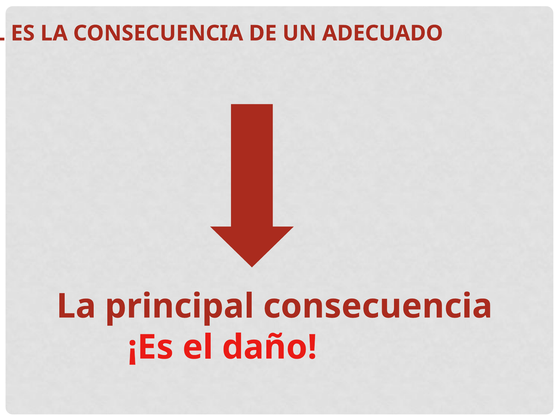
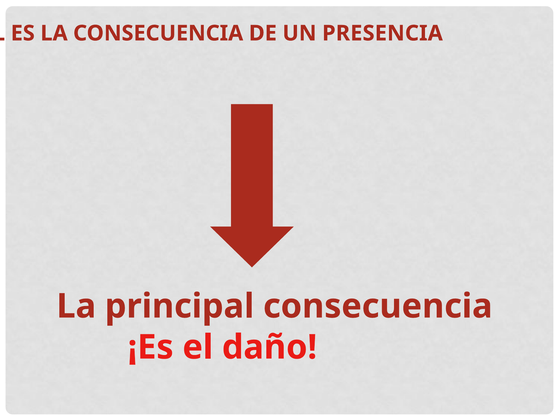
ADECUADO: ADECUADO -> PRESENCIA (382, 33)
